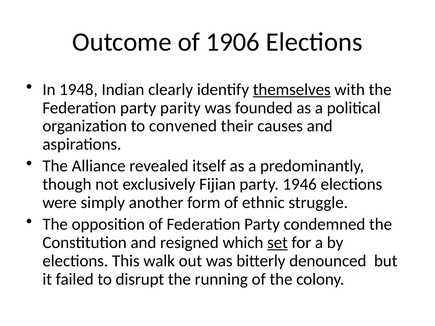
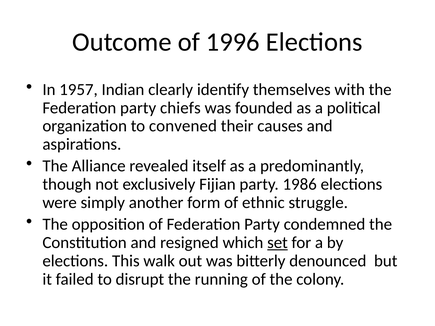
1906: 1906 -> 1996 (233, 42)
1948: 1948 -> 1957 (79, 90)
themselves underline: present -> none (292, 90)
parity: parity -> chiefs (180, 108)
1946: 1946 -> 1986 (300, 184)
